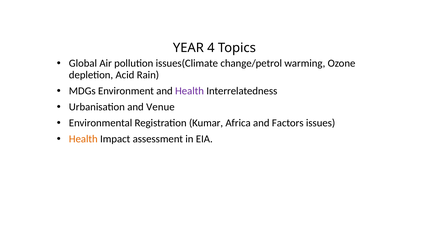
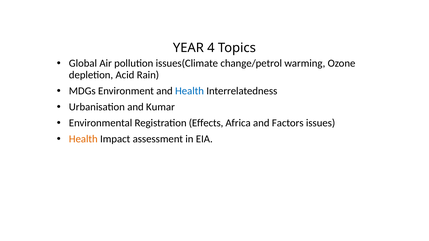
Health colour: purple -> blue (190, 91)
Venue: Venue -> Kumar (160, 107)
Kumar: Kumar -> Effects (206, 123)
